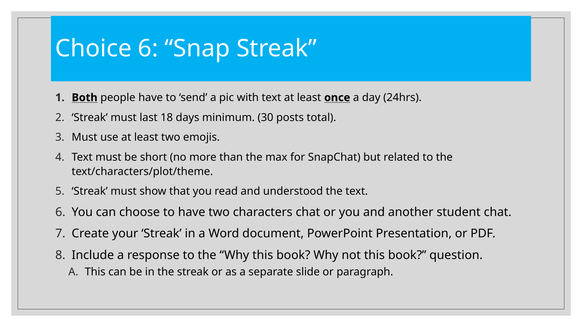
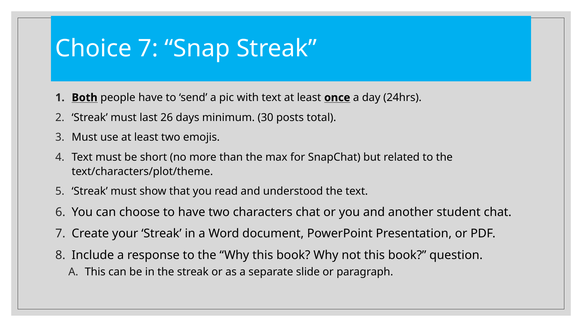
Choice 6: 6 -> 7 (148, 48)
18: 18 -> 26 (167, 118)
